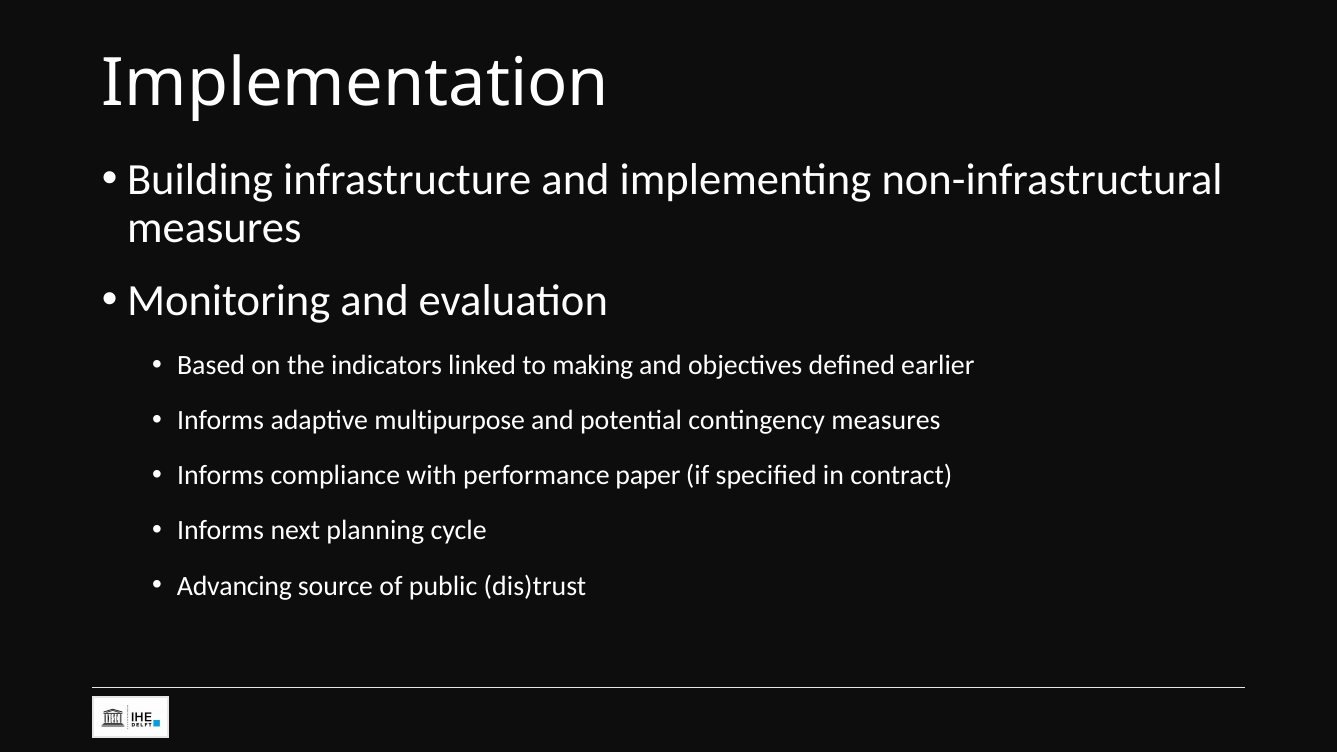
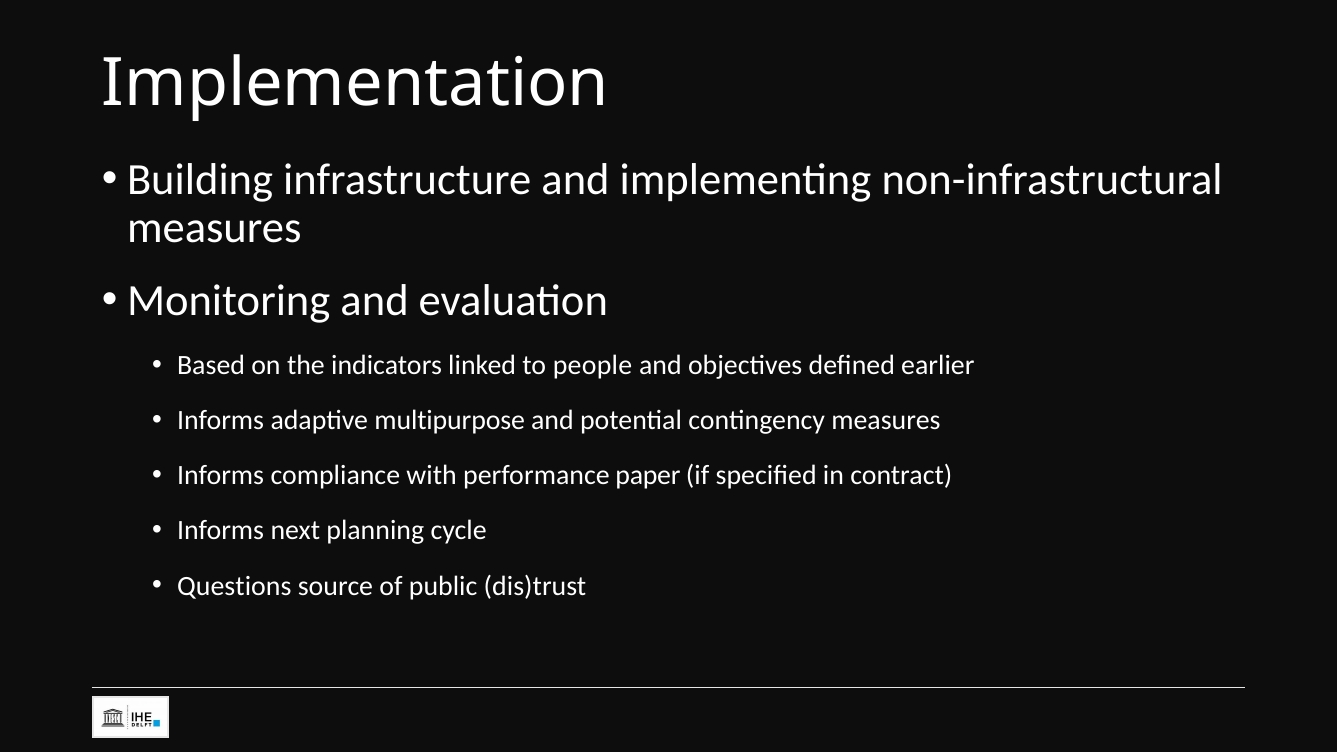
making: making -> people (593, 365)
Advancing: Advancing -> Questions (234, 586)
